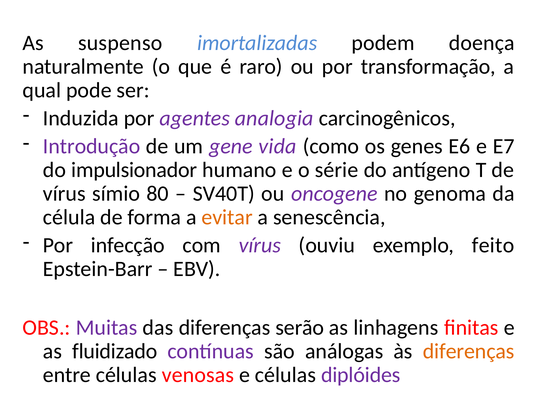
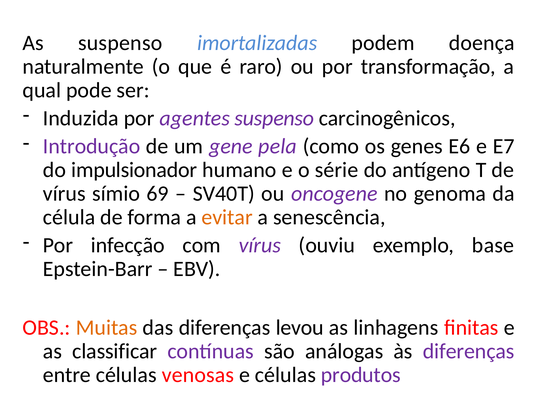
agentes analogia: analogia -> suspenso (274, 118)
vida: vida -> pela (278, 147)
80: 80 -> 69 (158, 194)
feito: feito -> base (493, 246)
Muitas colour: purple -> orange (107, 328)
serão: serão -> levou (300, 328)
fluidizado: fluidizado -> classificar (115, 352)
diferenças colour: orange -> purple (469, 352)
diplóides: diplóides -> produtos (361, 376)
